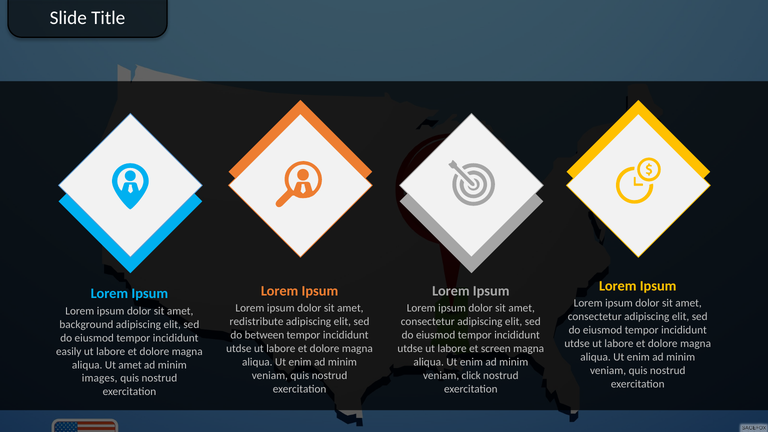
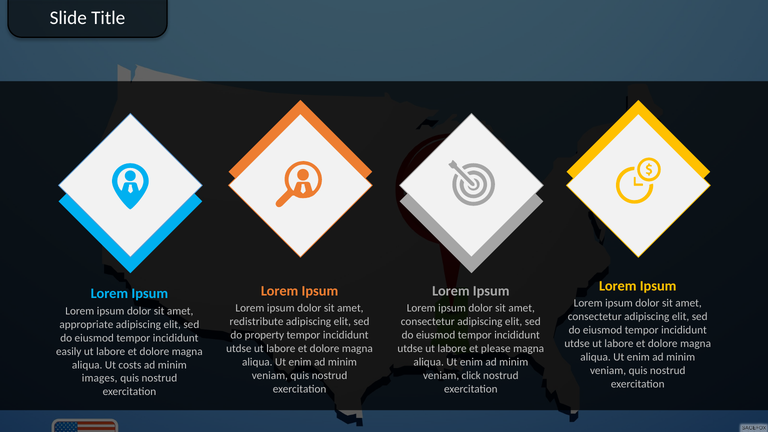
background: background -> appropriate (86, 324)
between: between -> property (264, 335)
screen: screen -> please (496, 348)
Ut amet: amet -> costs (130, 365)
